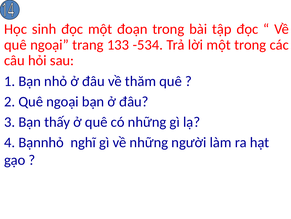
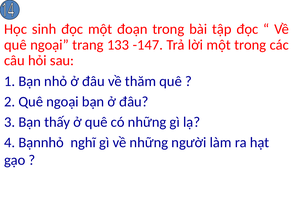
-534: -534 -> -147 (148, 45)
